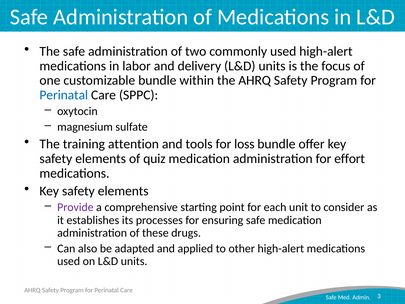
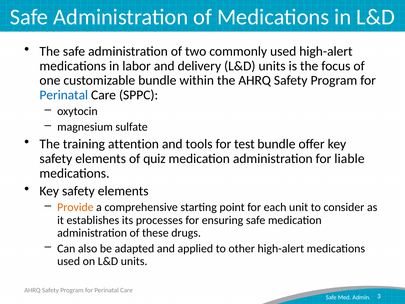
loss: loss -> test (244, 144)
effort: effort -> liable (349, 159)
Provide colour: purple -> orange (75, 207)
